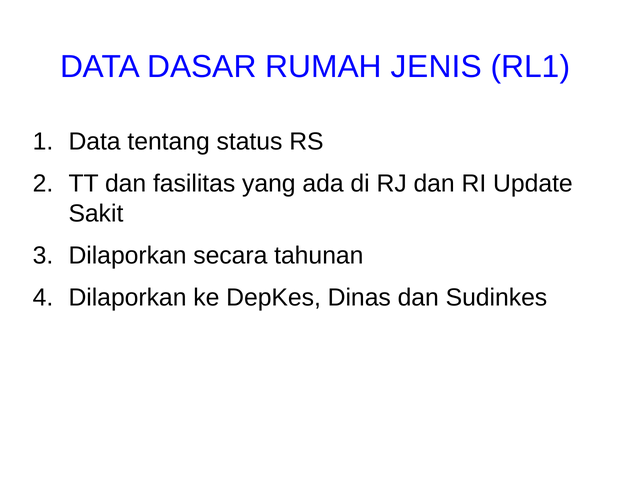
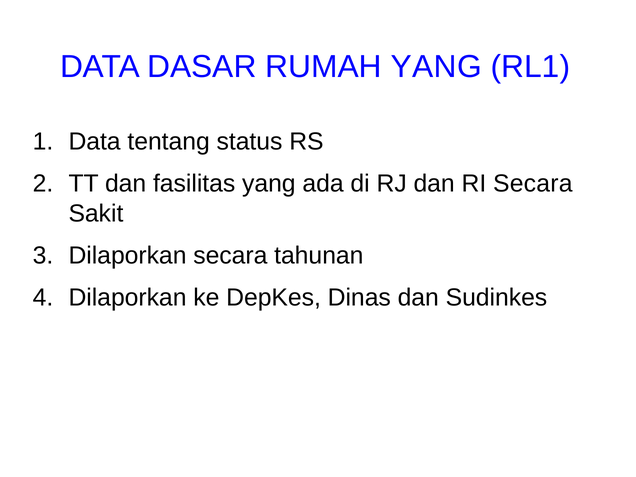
RUMAH JENIS: JENIS -> YANG (436, 67)
RI Update: Update -> Secara (533, 184)
